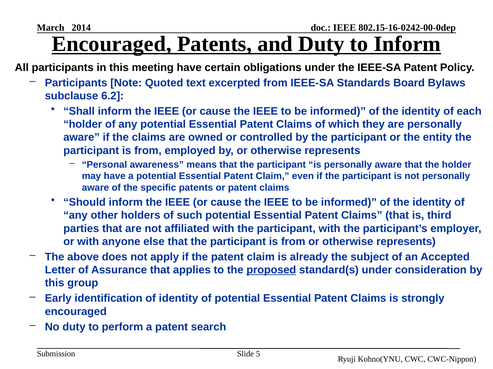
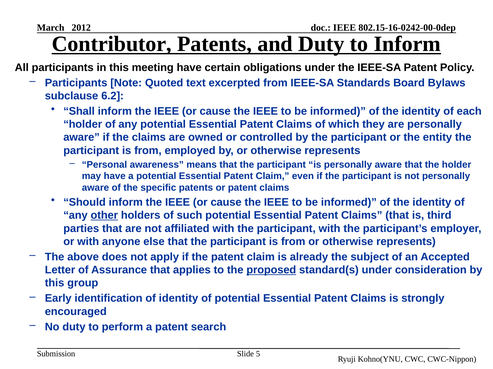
2014: 2014 -> 2012 (81, 28)
Encouraged: Encouraged -> Contributor (112, 44)
other underline: none -> present (104, 216)
